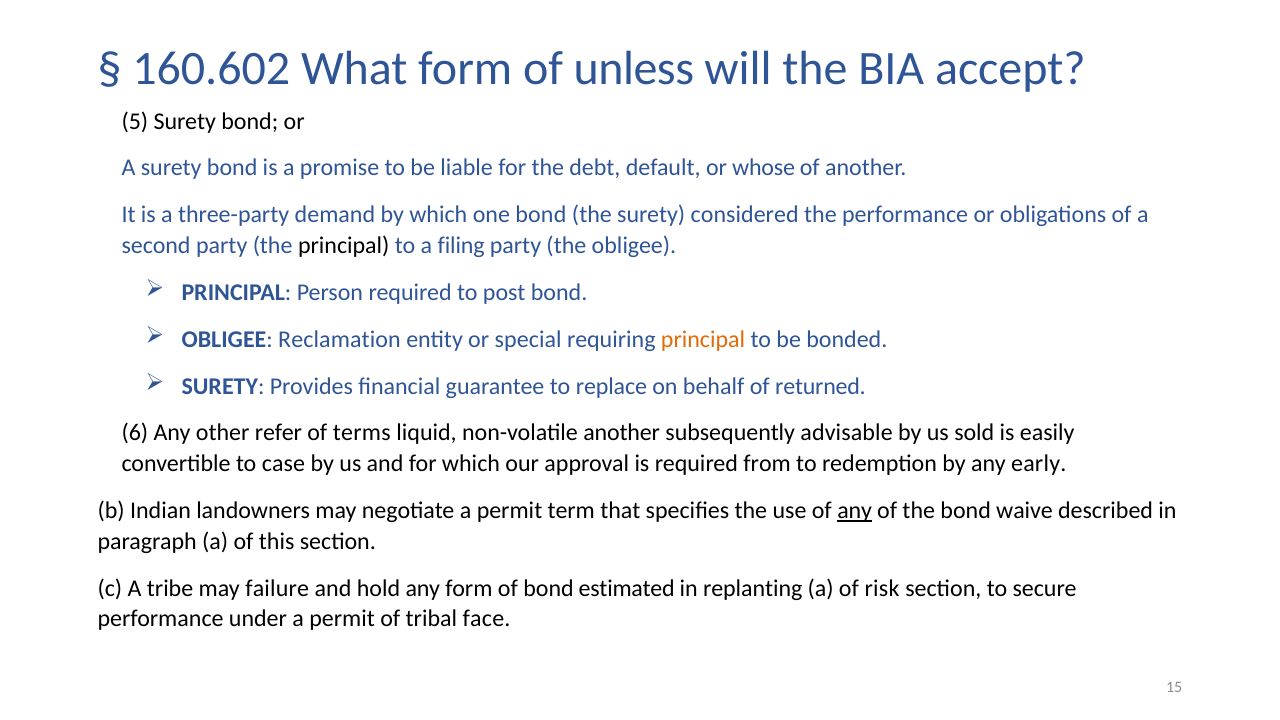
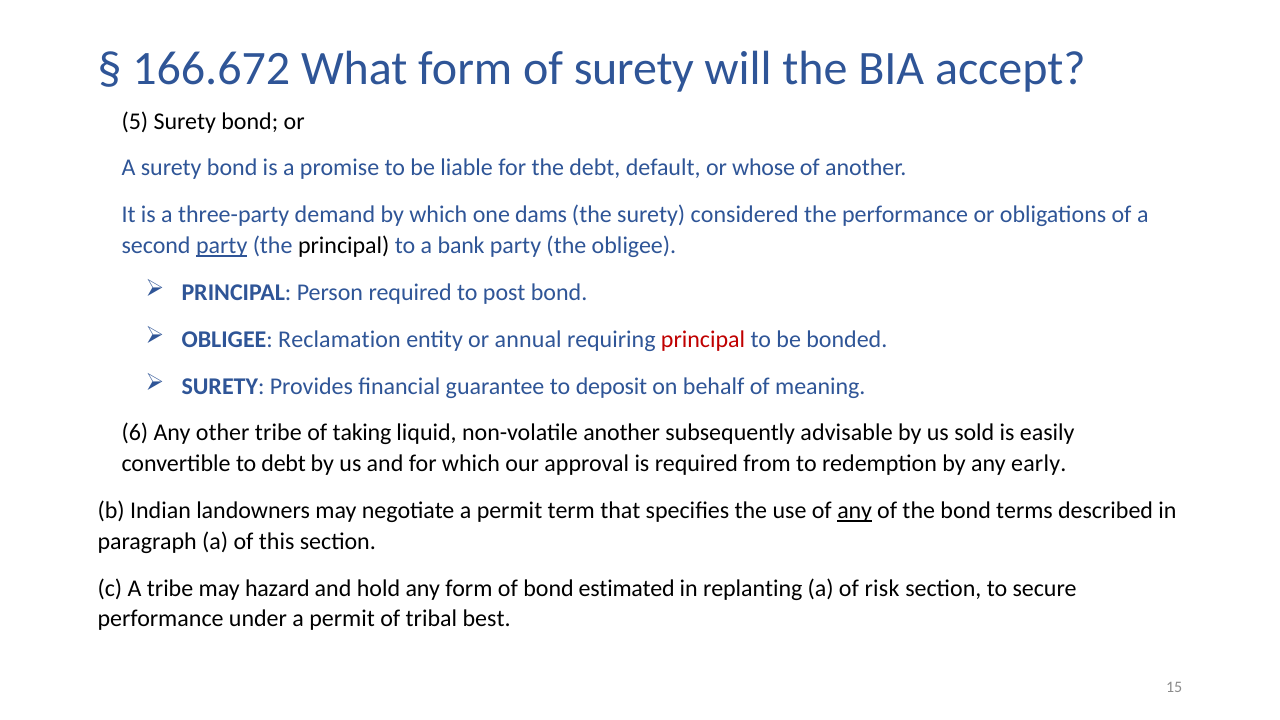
160.602: 160.602 -> 166.672 (211, 69)
of unless: unless -> surety (634, 69)
one bond: bond -> dams (541, 215)
party underline: none -> present (222, 246)
filing: filing -> bank (461, 246)
special: special -> annual (528, 339)
principal colour: orange -> red (703, 339)
replace: replace -> deposit (611, 386)
returned: returned -> meaning (820, 386)
other refer: refer -> tribe (278, 433)
terms: terms -> taking (362, 433)
to case: case -> debt (284, 464)
waive: waive -> terms (1024, 511)
failure: failure -> hazard (277, 588)
face: face -> best (487, 619)
